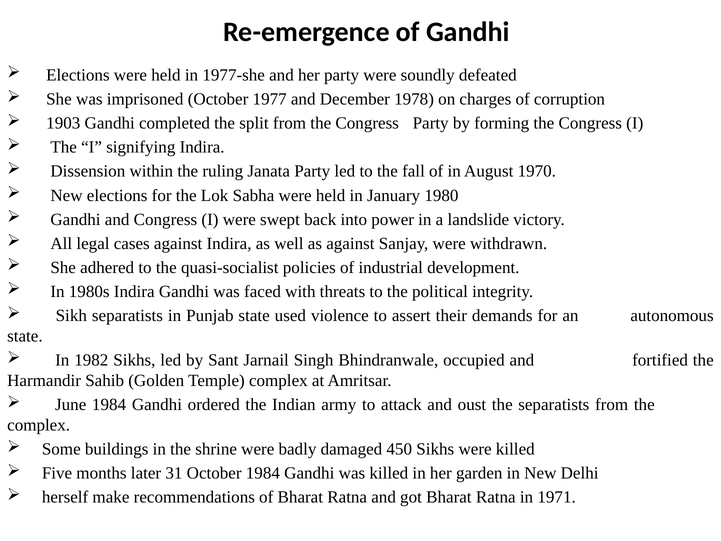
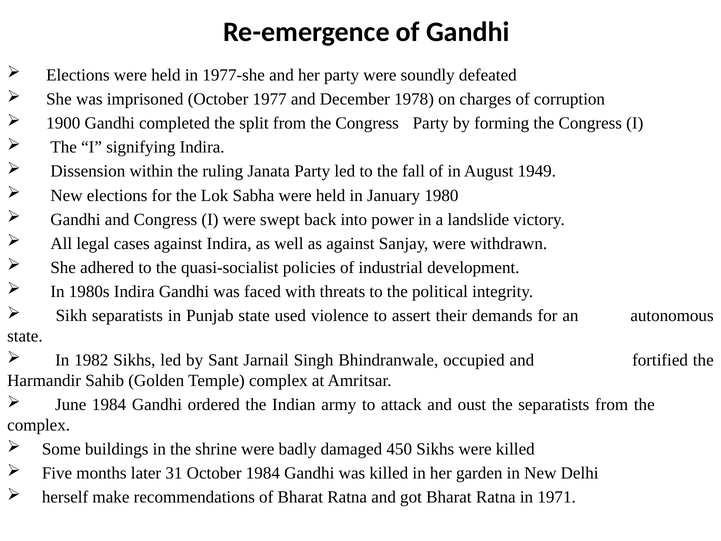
1903: 1903 -> 1900 (63, 123)
1970: 1970 -> 1949 (537, 171)
